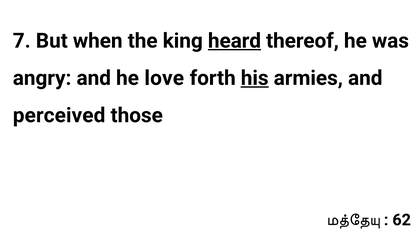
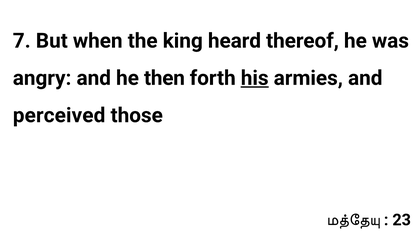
heard underline: present -> none (234, 41)
love: love -> then (164, 78)
62: 62 -> 23 (402, 220)
